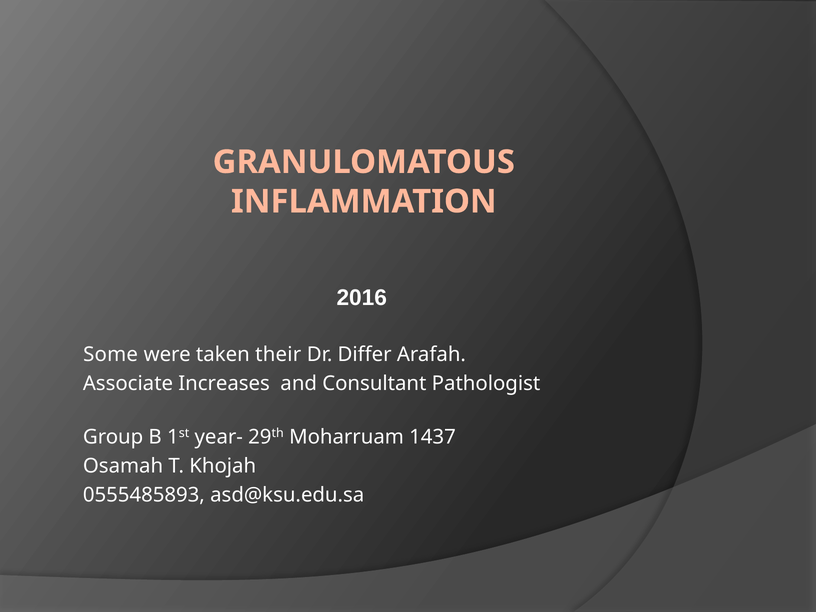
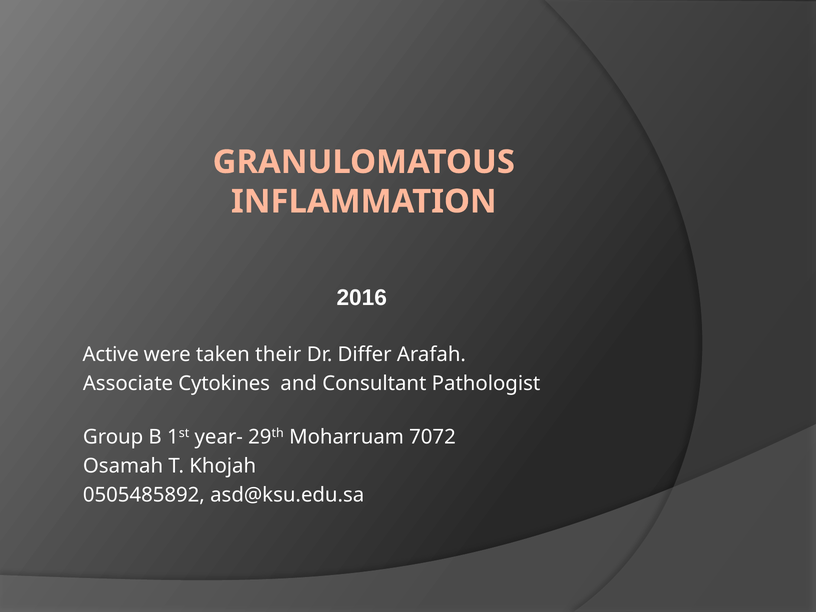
Some: Some -> Active (111, 355)
Increases: Increases -> Cytokines (224, 384)
1437: 1437 -> 7072 (432, 437)
0555485893: 0555485893 -> 0505485892 (144, 495)
